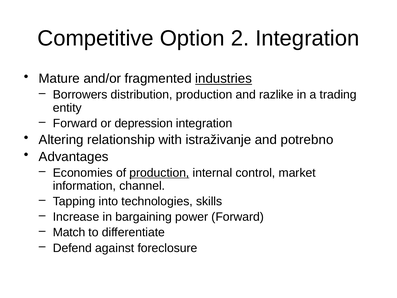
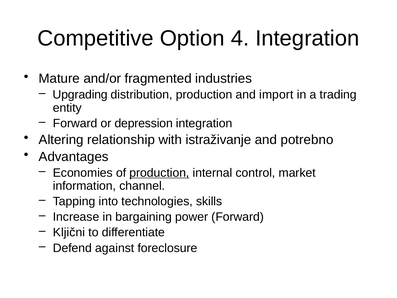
2: 2 -> 4 (240, 38)
industries underline: present -> none (224, 79)
Borrowers: Borrowers -> Upgrading (80, 95)
razlike: razlike -> import (276, 95)
Match: Match -> Kljični (69, 232)
